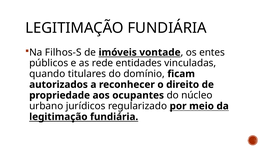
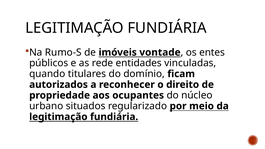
Filhos-S: Filhos-S -> Rumo-S (63, 52)
jurídicos: jurídicos -> situados (86, 106)
